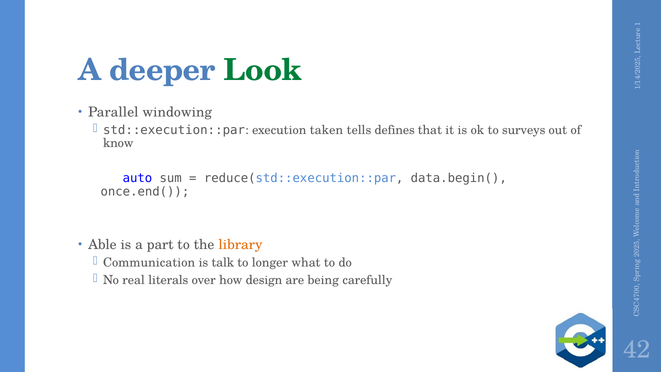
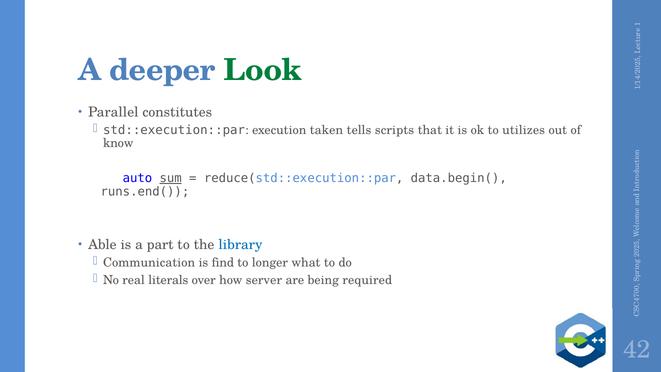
windowing: windowing -> constitutes (177, 112)
defines: defines -> scripts (395, 130)
surveys: surveys -> utilizes (524, 130)
sum underline: none -> present (171, 178)
once.end(: once.end( -> runs.end( (145, 192)
library colour: orange -> blue (240, 245)
talk: talk -> find (223, 262)
design: design -> server (264, 280)
carefully: carefully -> required (367, 280)
